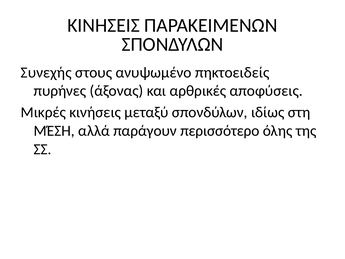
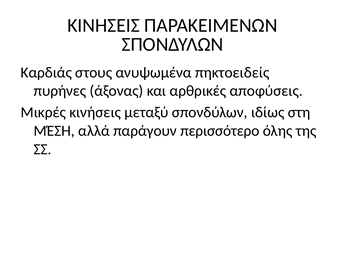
Συνεχής: Συνεχής -> Καρδιάς (46, 72)
ανυψωμένο: ανυψωμένο -> ανυψωμένα (154, 72)
